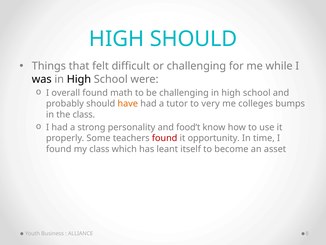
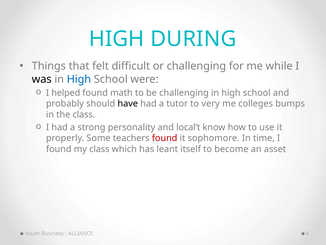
HIGH SHOULD: SHOULD -> DURING (193, 39)
High colour: black -> blue (79, 79)
overall: overall -> helped (66, 93)
have colour: orange -> black (128, 104)
food’t: food’t -> local’t (188, 127)
opportunity: opportunity -> sophomore (214, 138)
